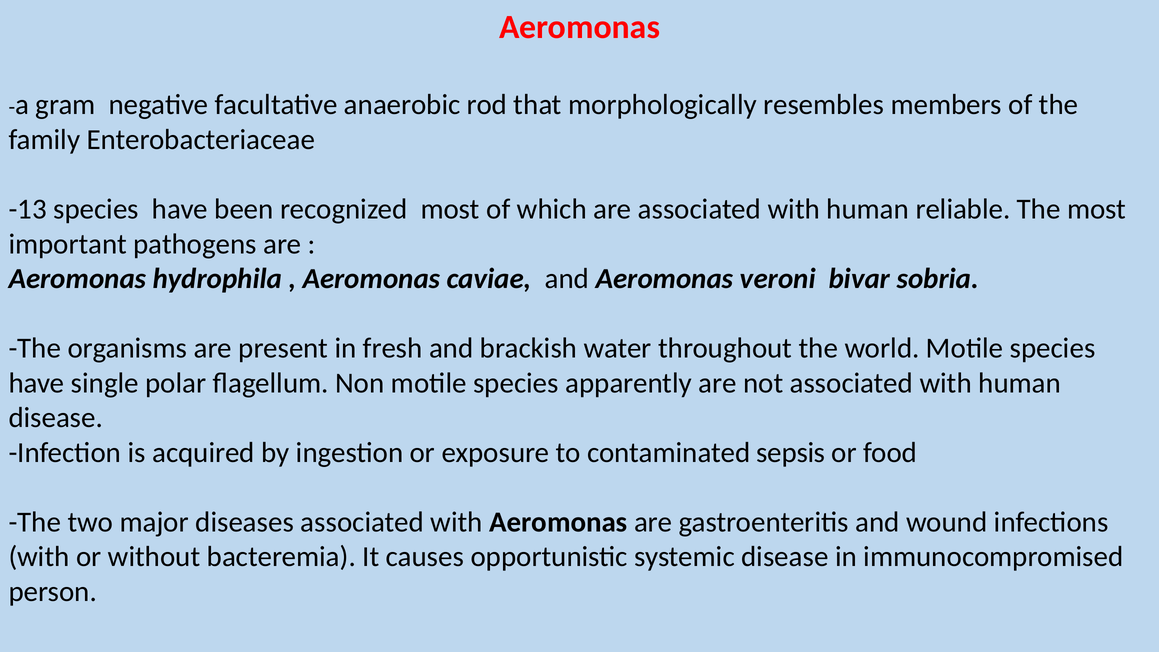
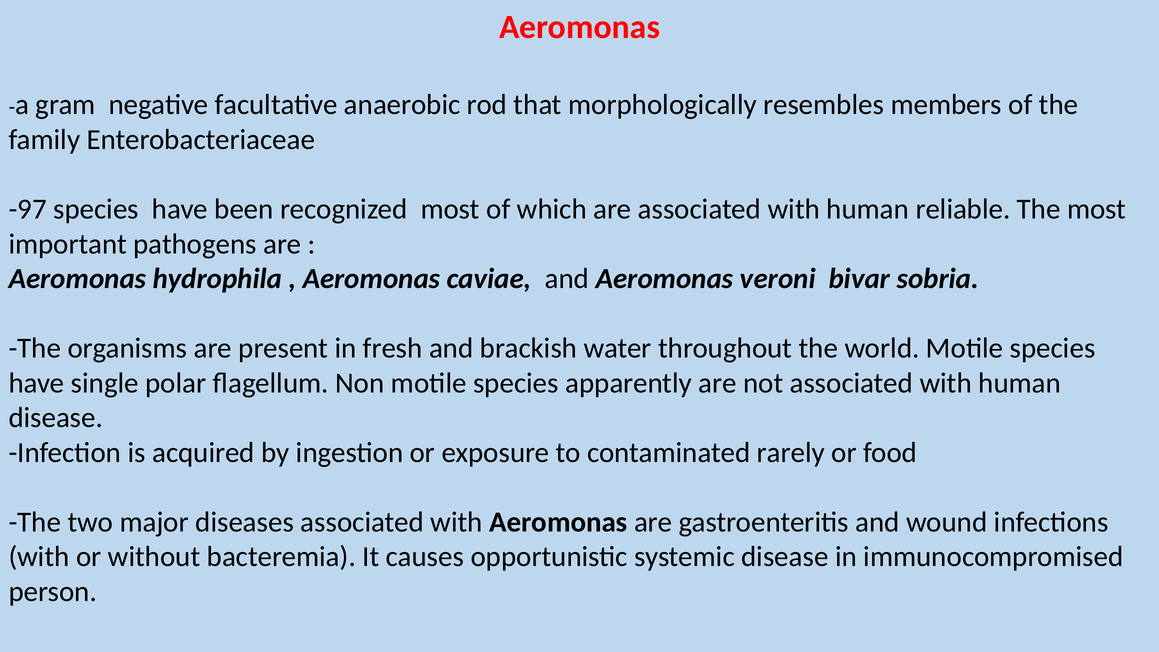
-13: -13 -> -97 (28, 209)
sepsis: sepsis -> rarely (791, 453)
